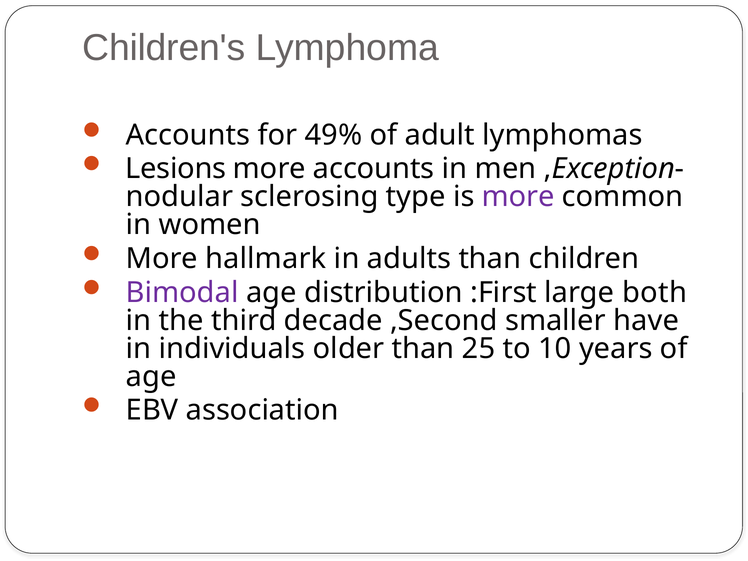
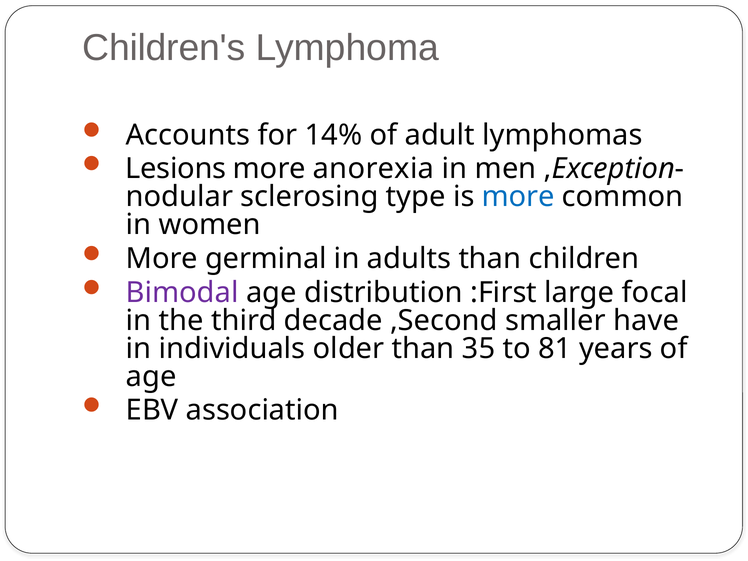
49%: 49% -> 14% (334, 135)
more accounts: accounts -> anorexia (373, 169)
more colour: purple -> blue (518, 197)
hallmark: hallmark -> germinal (266, 259)
both: both -> focal (655, 293)
25: 25 -> 35 (479, 348)
10: 10 -> 81 (555, 348)
